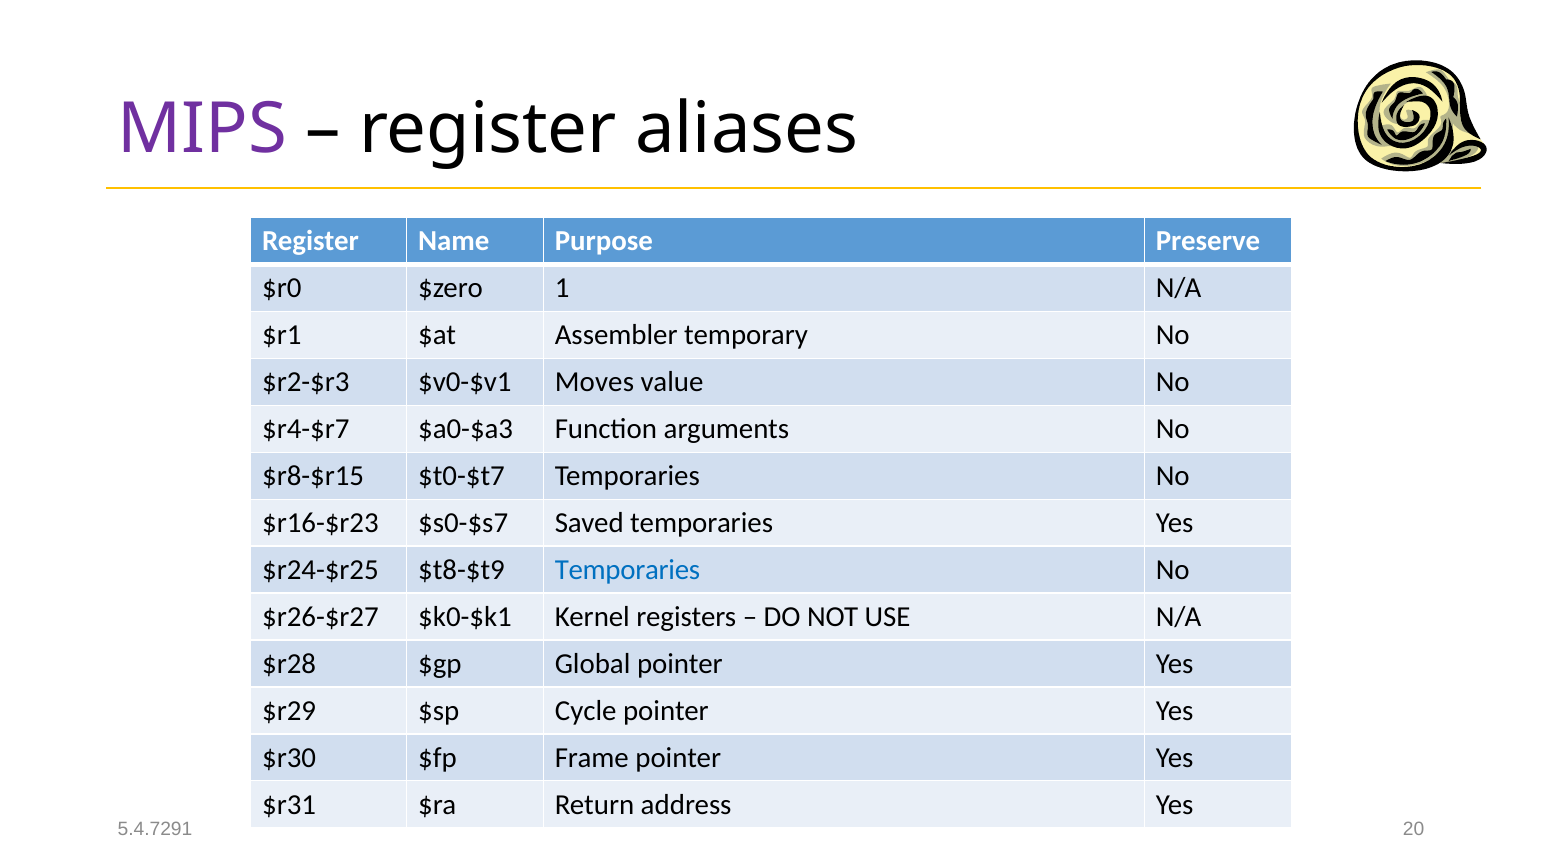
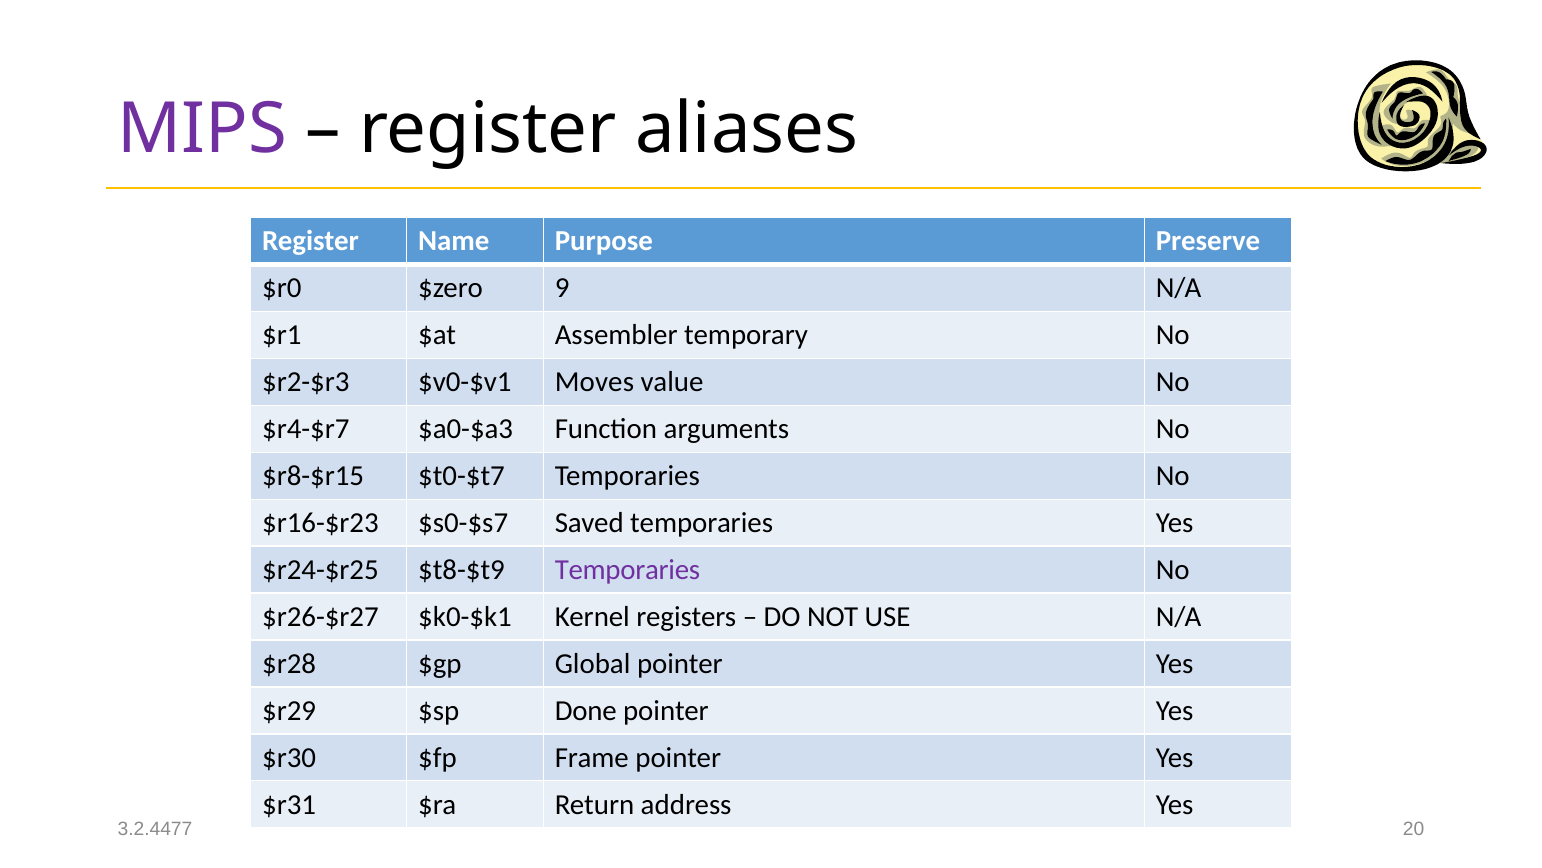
1: 1 -> 9 (562, 288)
Temporaries colour: blue -> purple (627, 570)
Cycle: Cycle -> Done (586, 710)
5.4.7291: 5.4.7291 -> 3.2.4477 (155, 828)
